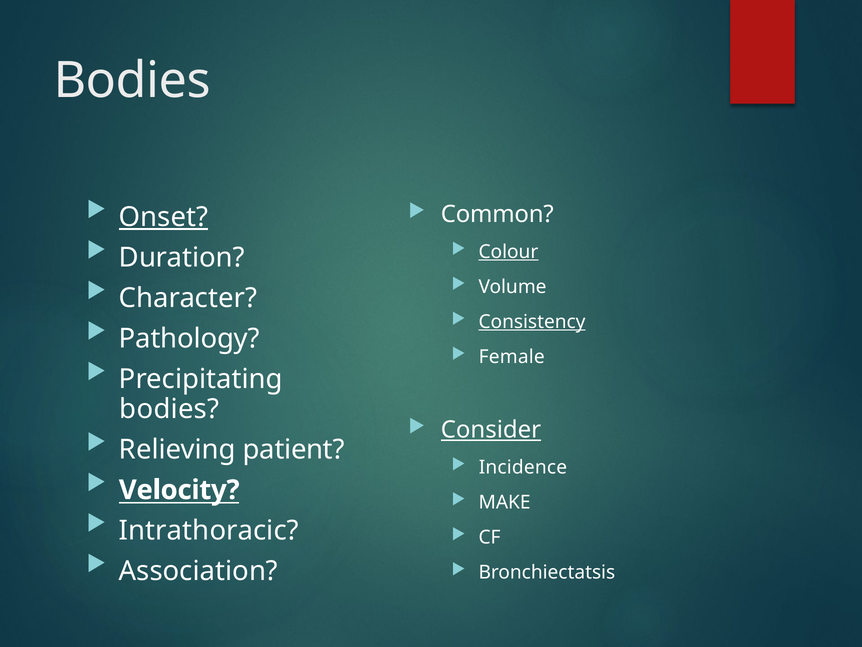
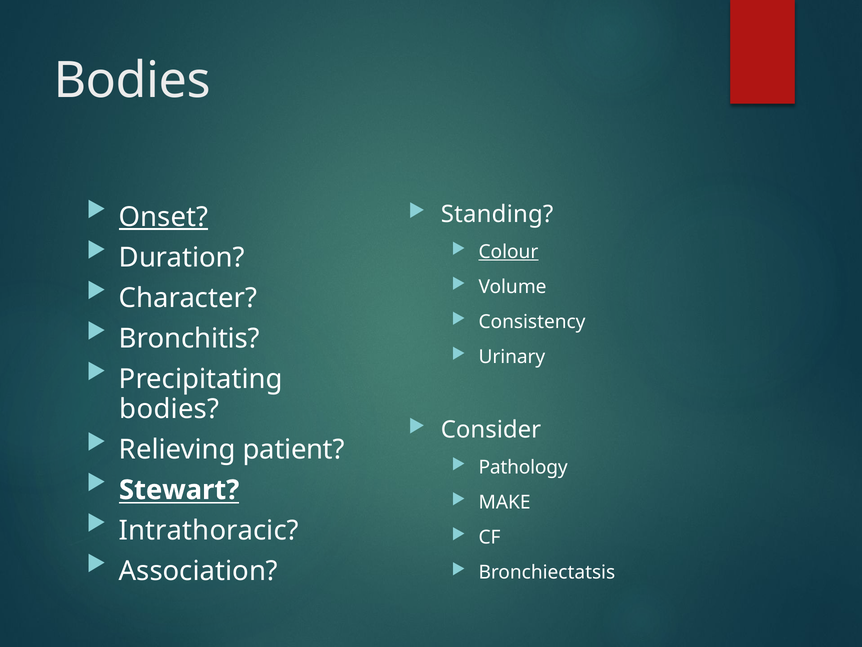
Common: Common -> Standing (497, 214)
Consistency underline: present -> none (532, 322)
Pathology: Pathology -> Bronchitis (189, 338)
Female: Female -> Urinary (512, 357)
Consider underline: present -> none (491, 430)
Incidence: Incidence -> Pathology (523, 467)
Velocity: Velocity -> Stewart (179, 490)
